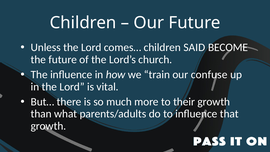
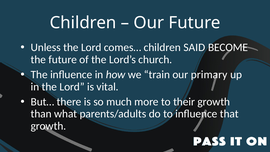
confuse: confuse -> primary (209, 75)
